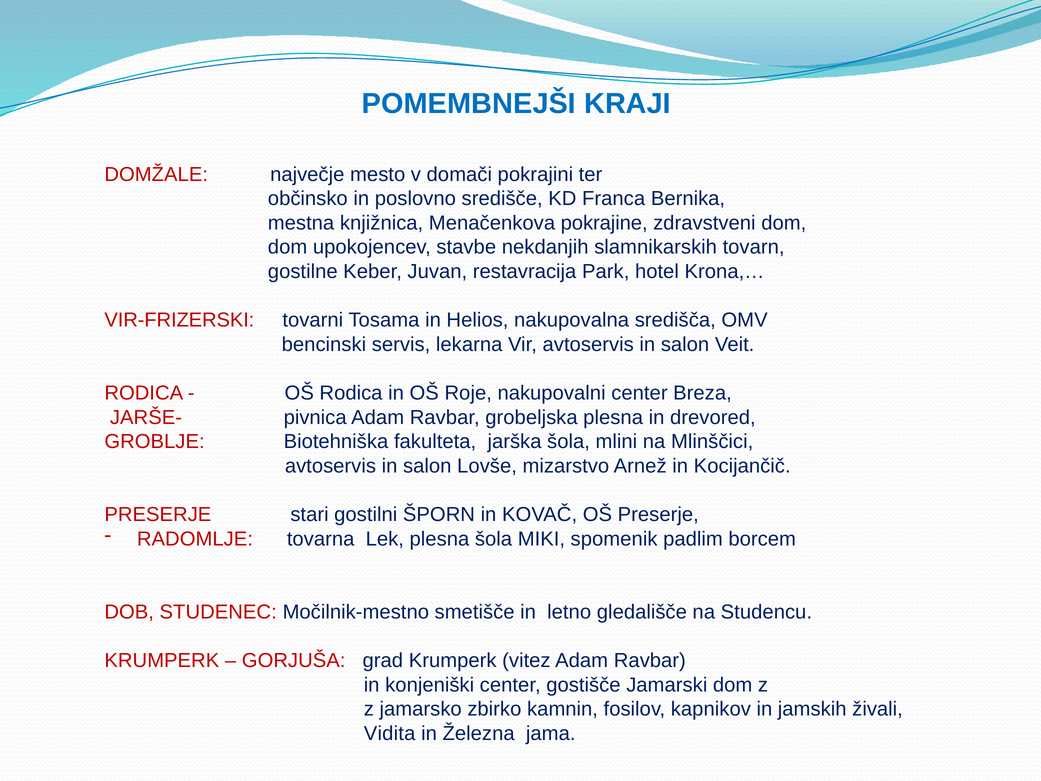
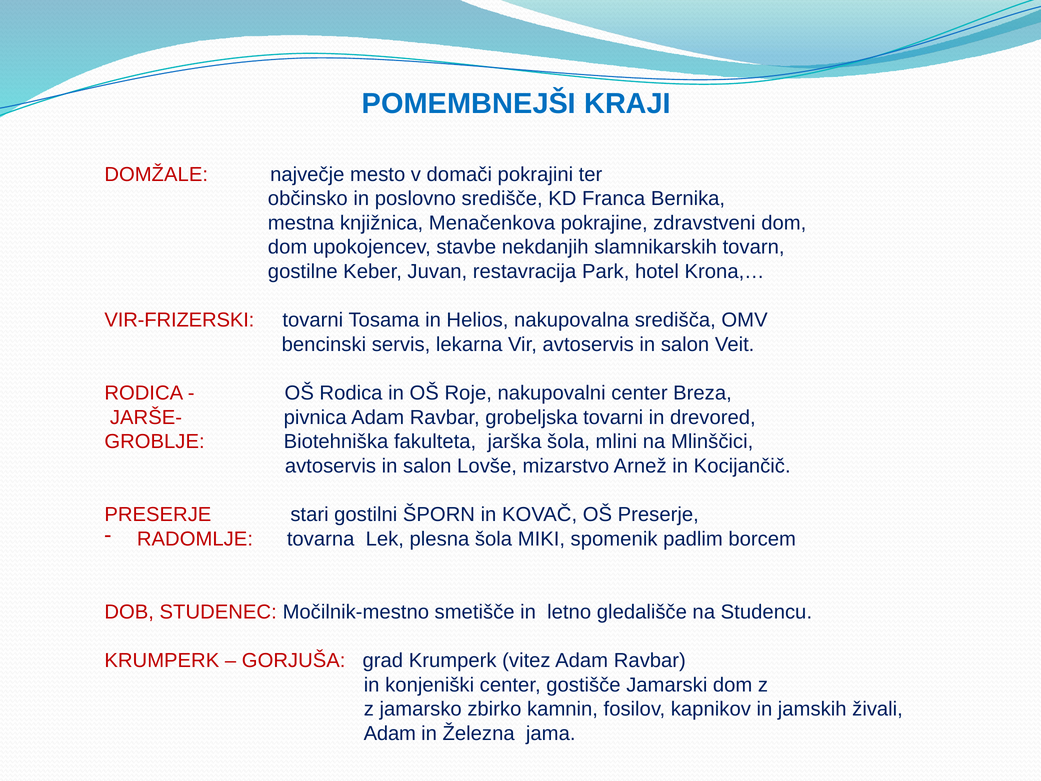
grobeljska plesna: plesna -> tovarni (613, 417)
Vidita: Vidita -> Adam (390, 733)
